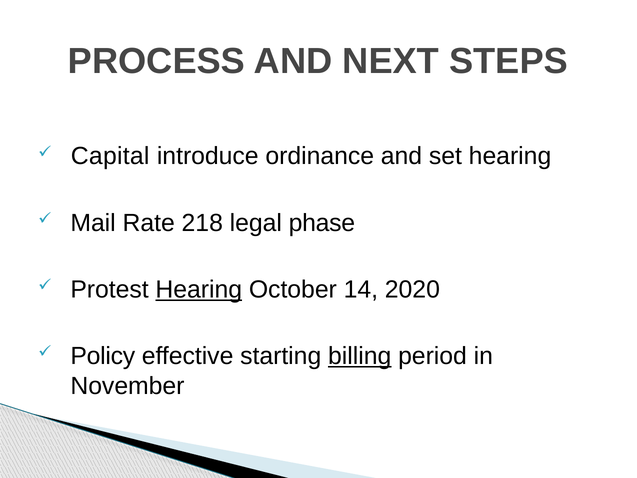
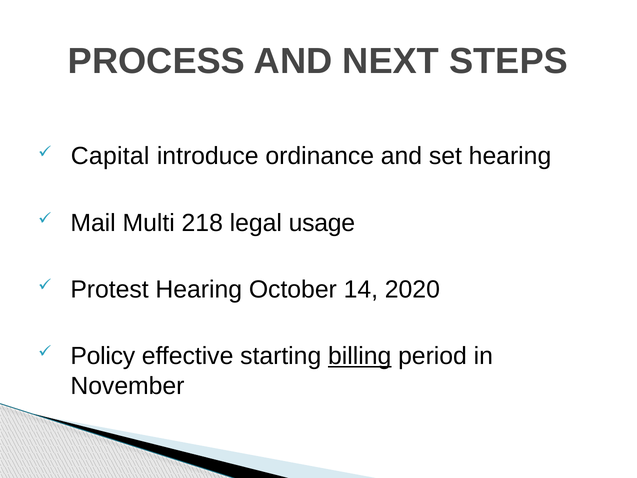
Rate: Rate -> Multi (149, 223)
phase: phase -> usage (322, 223)
Hearing underline: present -> none (199, 289)
